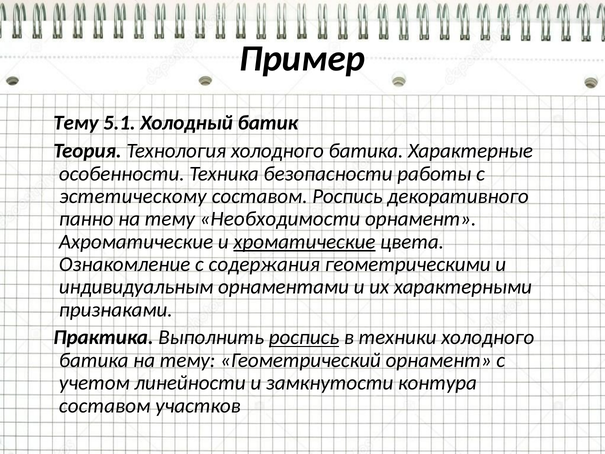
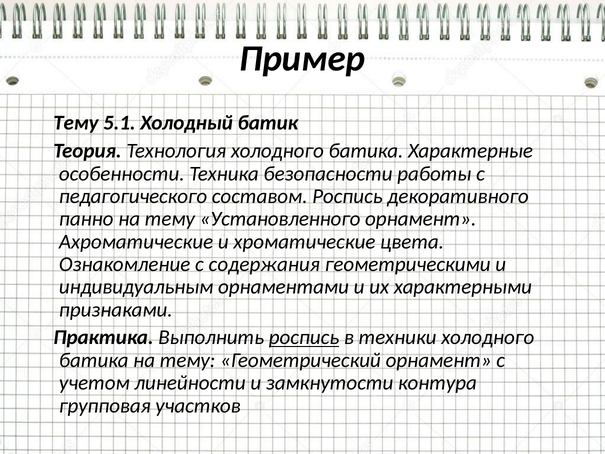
эстетическому: эстетическому -> педагогического (133, 196)
Необходимости: Необходимости -> Установленного (280, 219)
хроматические underline: present -> none (304, 241)
составом: составом -> групповая (105, 405)
